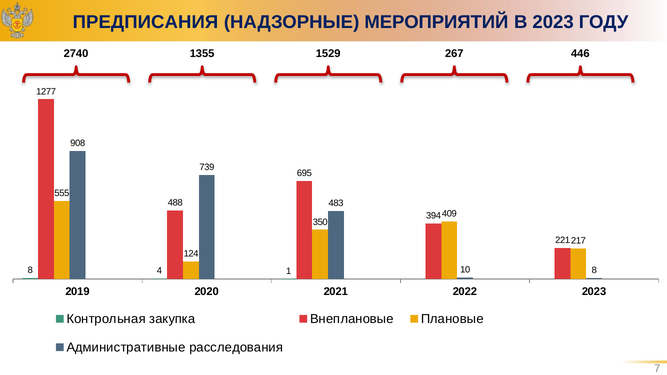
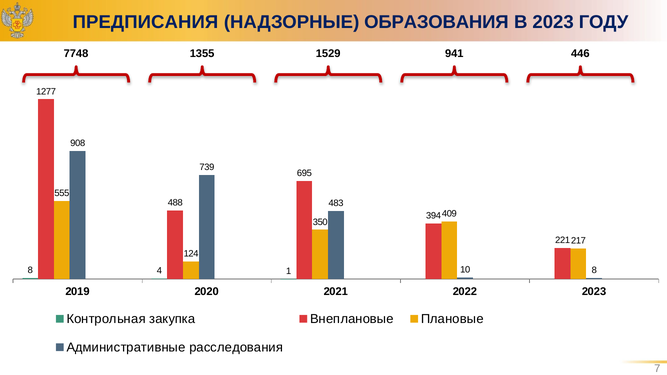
МЕРОПРИЯТИЙ: МЕРОПРИЯТИЙ -> ОБРАЗОВАНИЯ (436, 22)
2740: 2740 -> 7748 (76, 54)
267: 267 -> 941 (454, 54)
